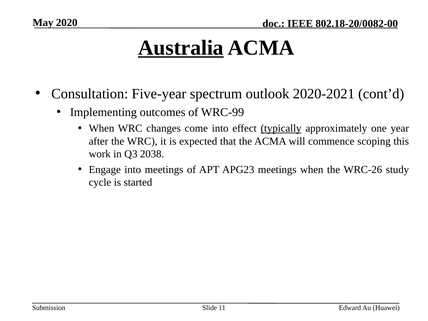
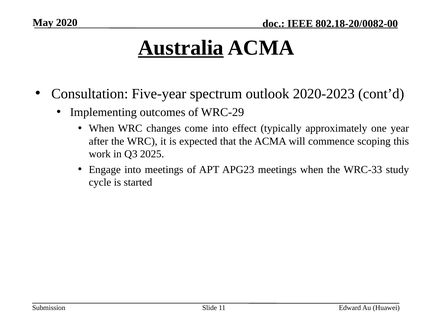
2020-2021: 2020-2021 -> 2020-2023 (324, 94)
WRC-99: WRC-99 -> WRC-29 (223, 112)
typically underline: present -> none (281, 128)
2038: 2038 -> 2025 (152, 154)
WRC-26: WRC-26 -> WRC-33 (363, 170)
